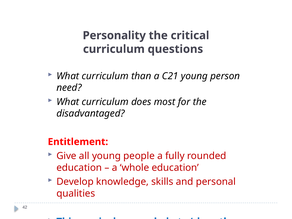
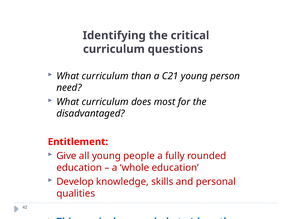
Personality: Personality -> Identifying (114, 35)
